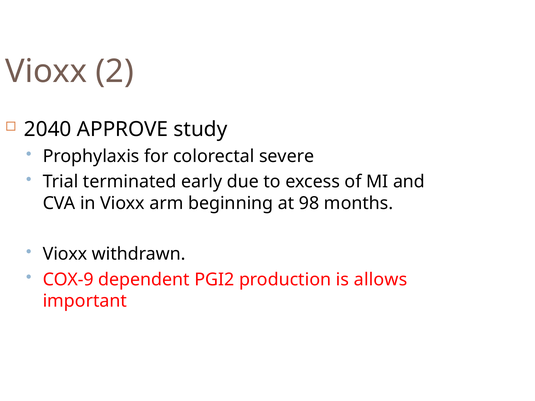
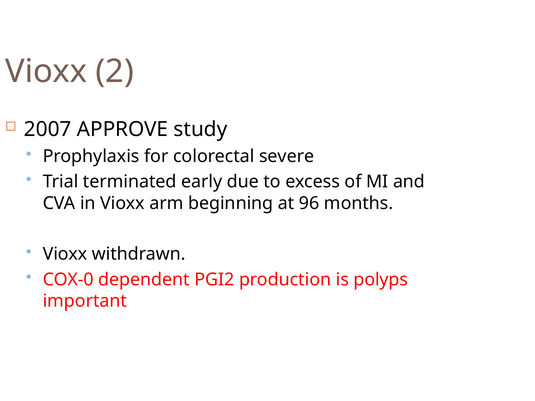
2040: 2040 -> 2007 (48, 129)
98: 98 -> 96 (309, 203)
COX-9: COX-9 -> COX-0 (68, 280)
allows: allows -> polyps (381, 280)
